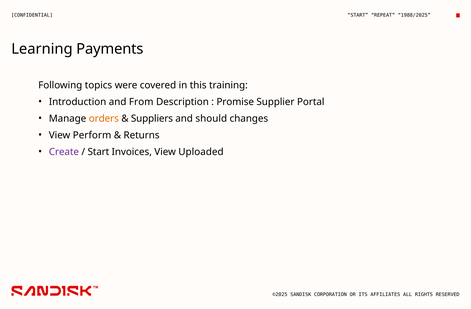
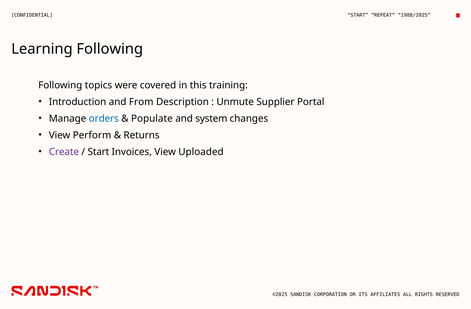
Learning Payments: Payments -> Following (110, 49)
Promise: Promise -> Unmute (235, 102)
orders colour: orange -> blue (104, 119)
Suppliers: Suppliers -> Populate (152, 119)
should: should -> system (211, 119)
